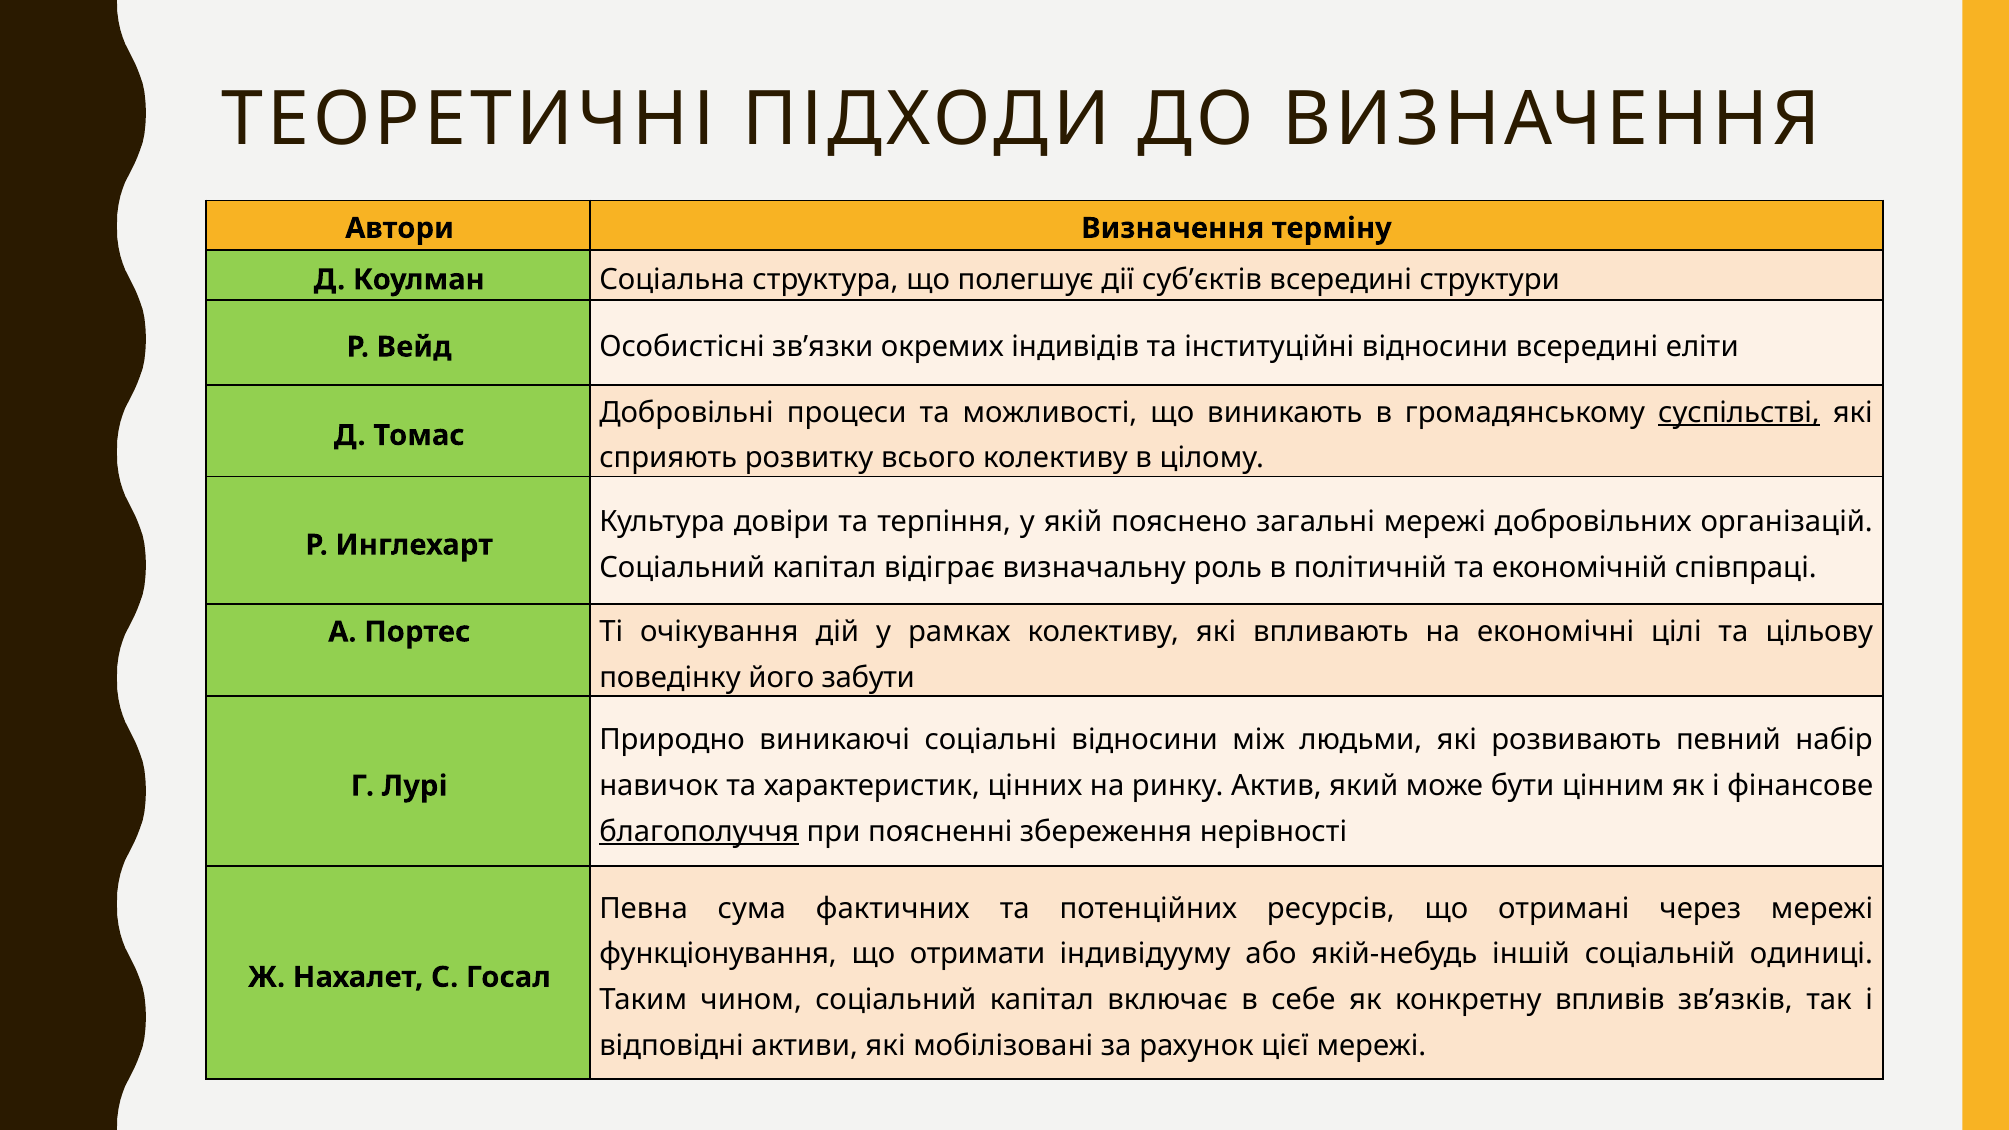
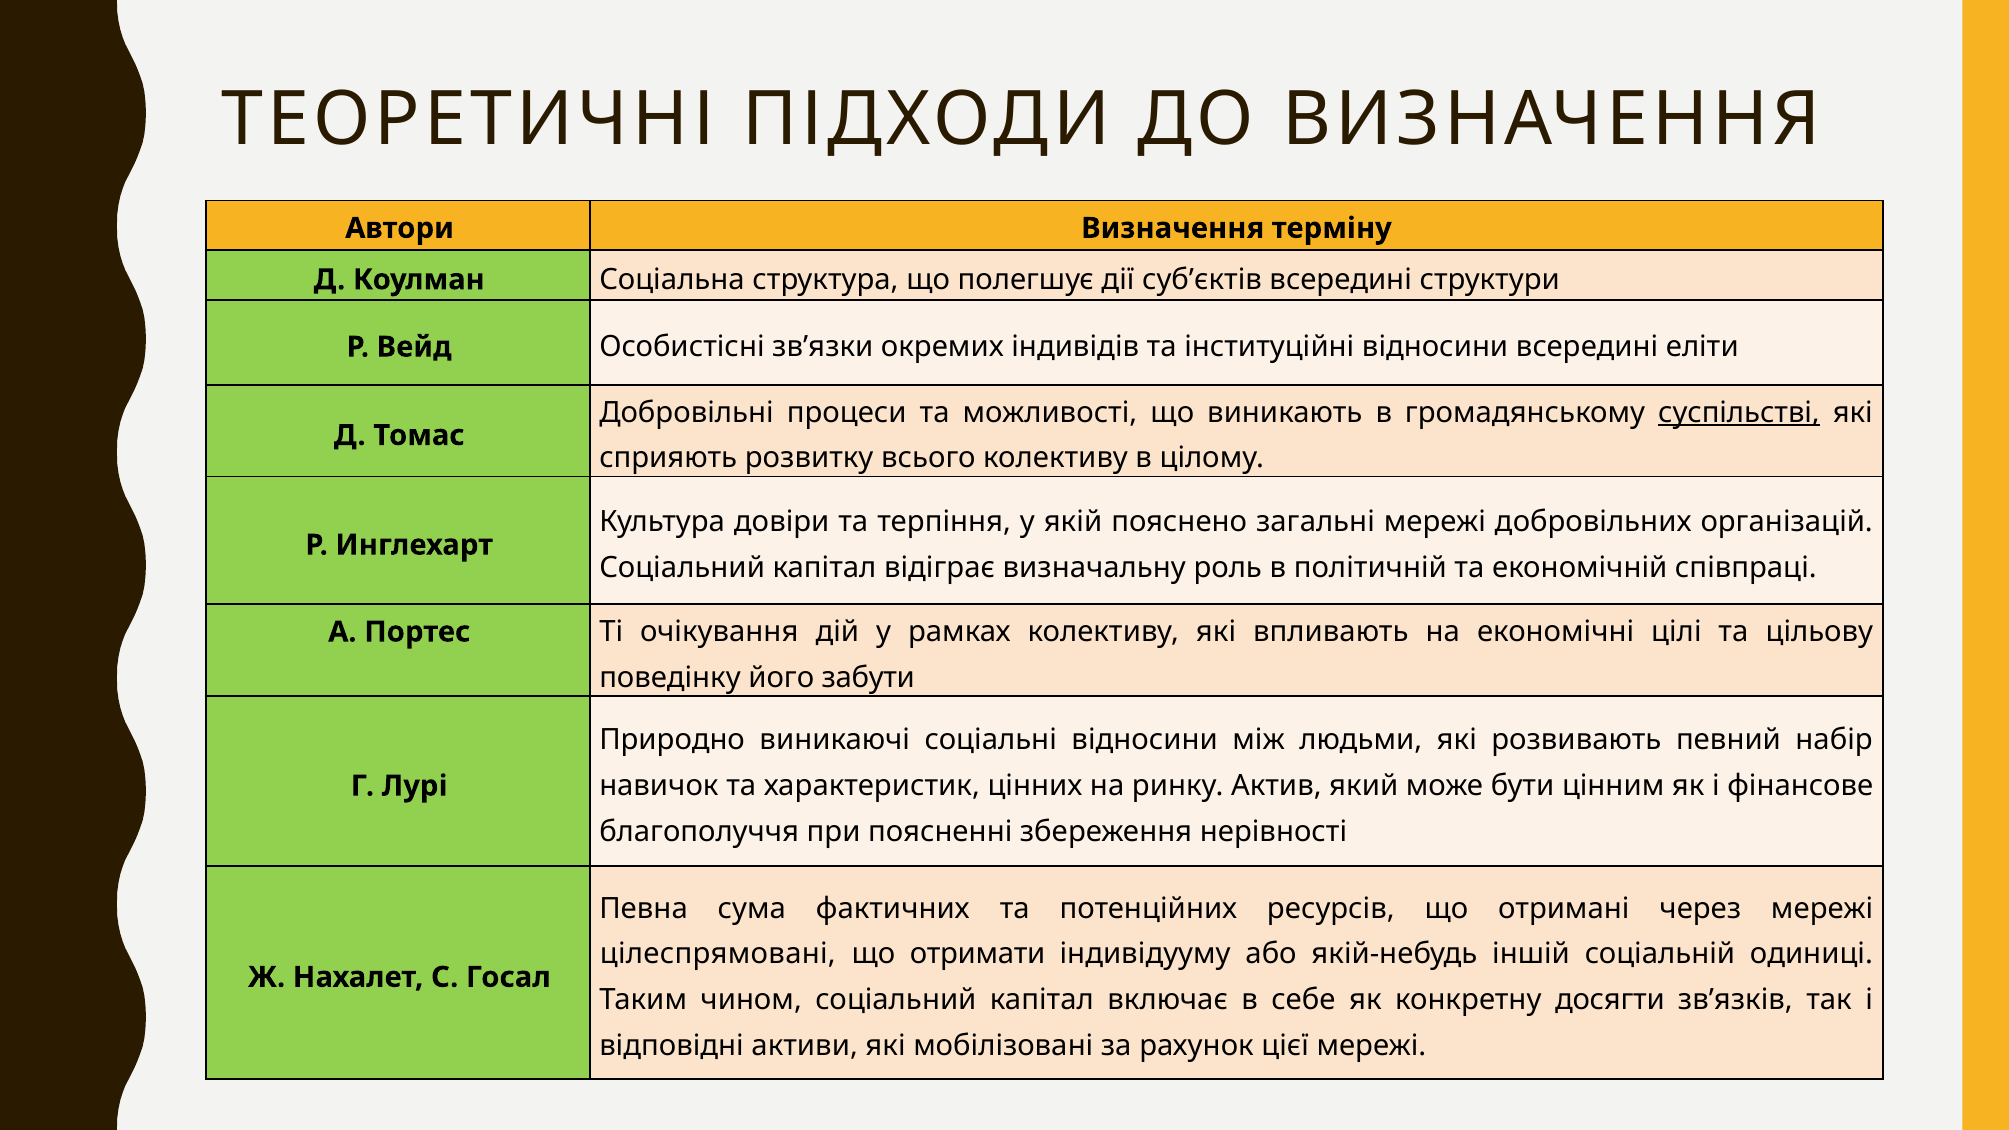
благополуччя underline: present -> none (699, 832)
функціонування: функціонування -> цілеспрямовані (718, 954)
впливів: впливів -> досягти (1610, 1000)
